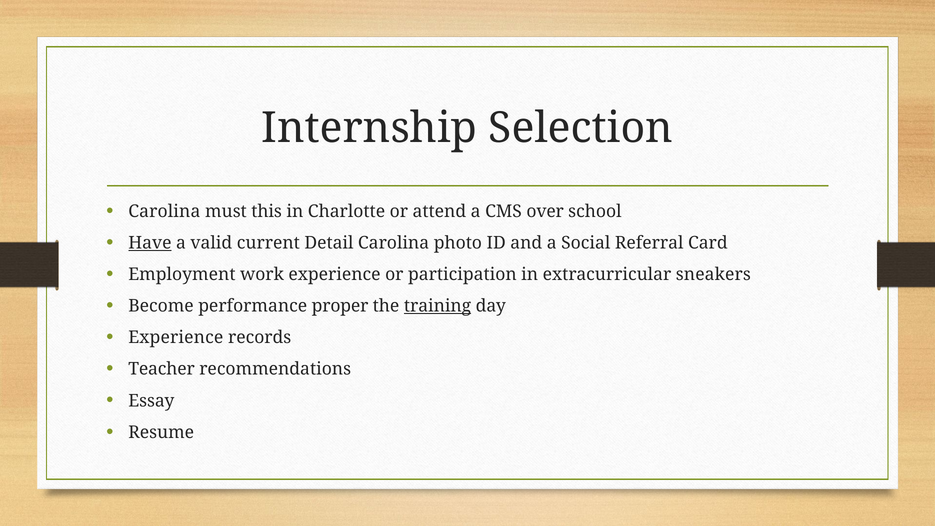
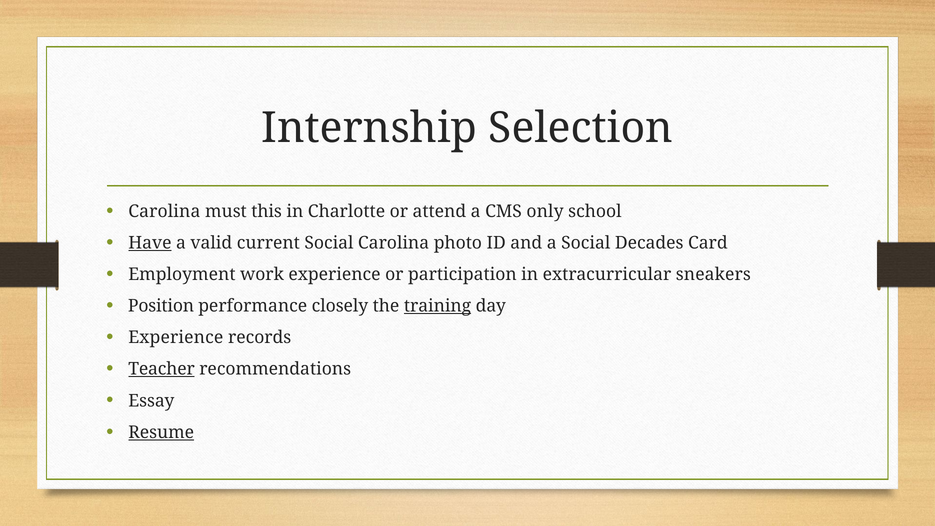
over: over -> only (545, 211)
current Detail: Detail -> Social (329, 243)
Referral: Referral -> Decades (649, 243)
Become: Become -> Position (161, 306)
proper: proper -> closely (340, 306)
Teacher underline: none -> present (162, 369)
Resume underline: none -> present (161, 432)
